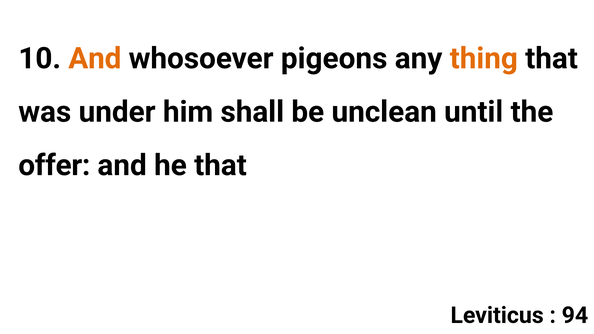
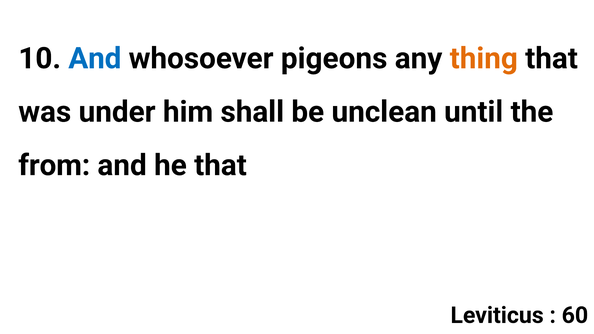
And colour: orange -> blue (95, 58)
offer: offer -> from (54, 165)
94: 94 -> 60 (575, 315)
